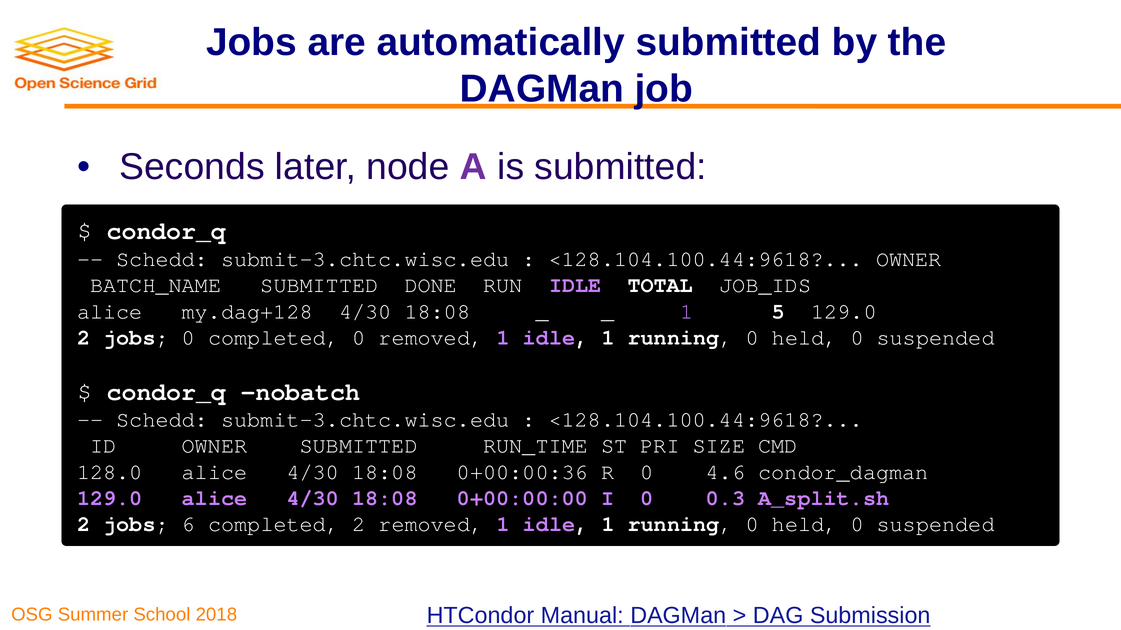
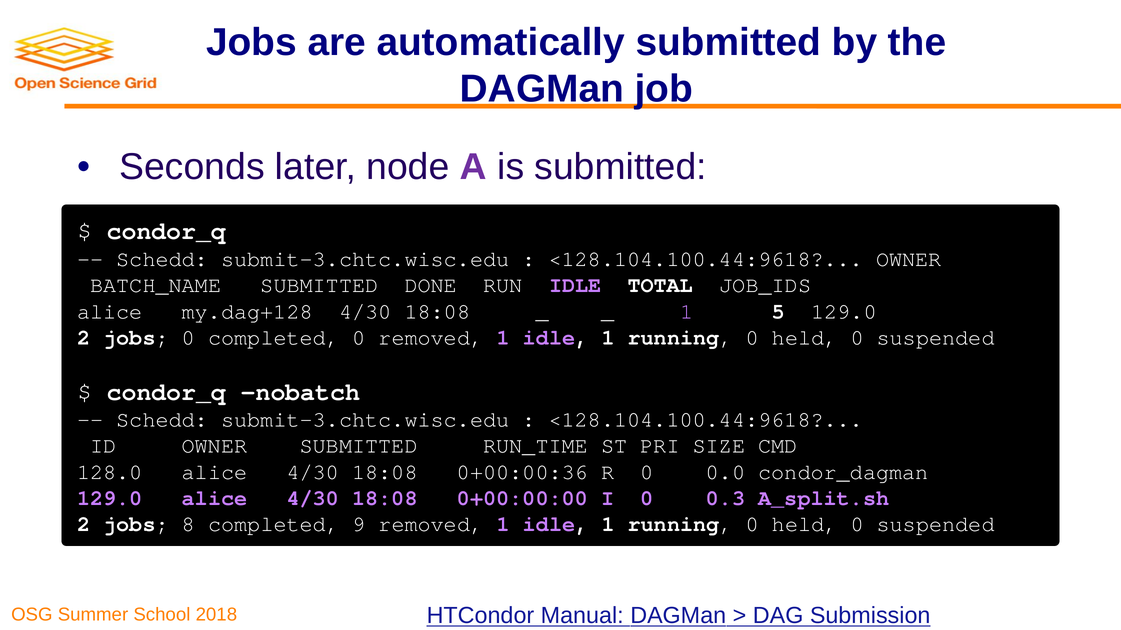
4.6: 4.6 -> 0.0 (726, 472)
6: 6 -> 8 (188, 525)
completed 2: 2 -> 9 (359, 525)
